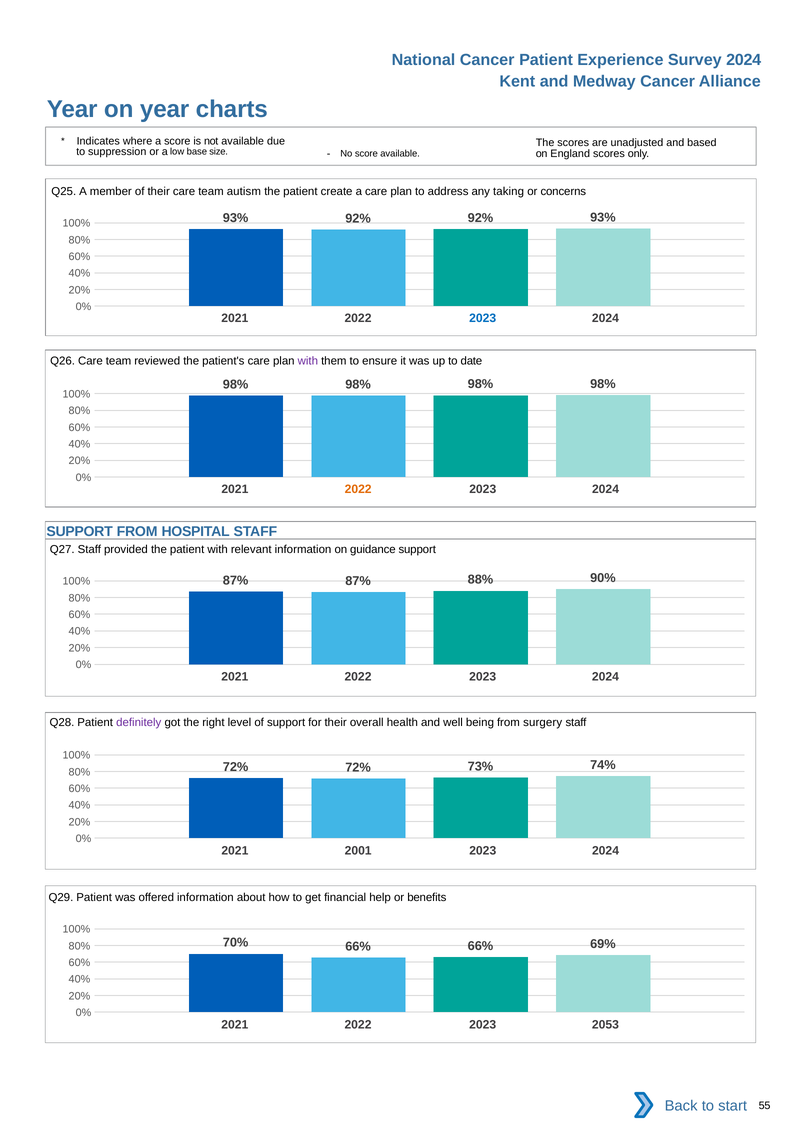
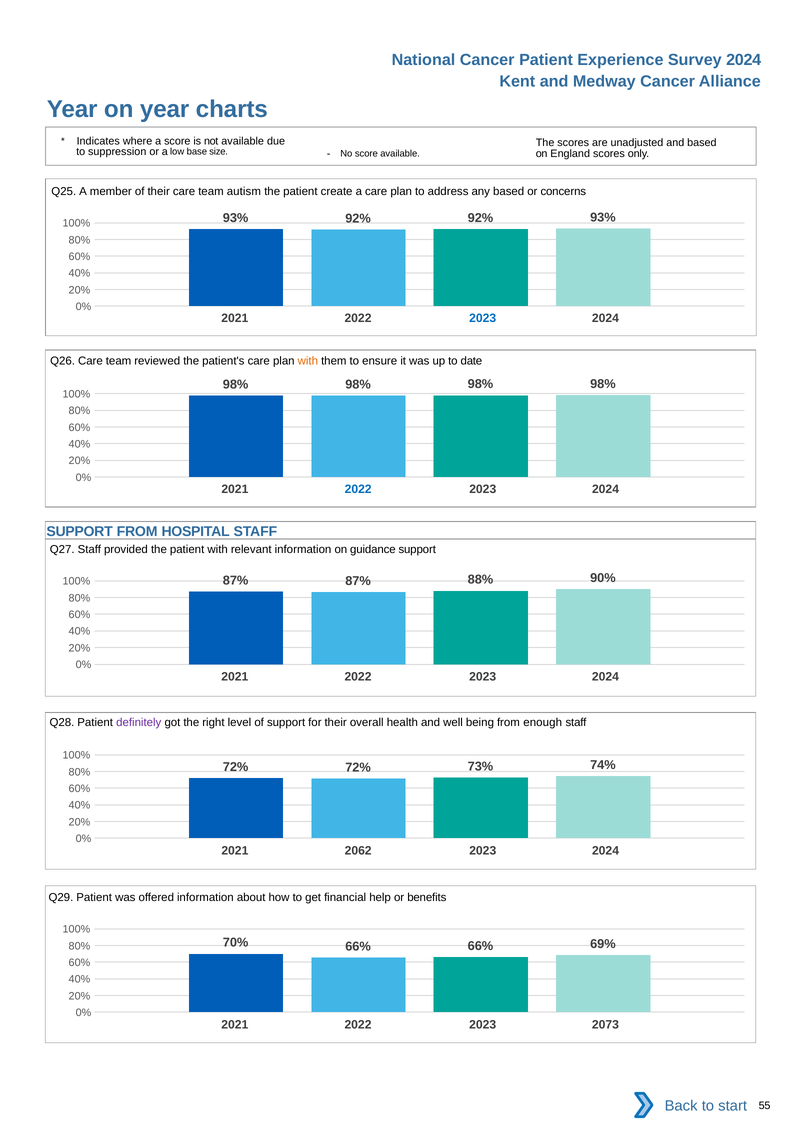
any taking: taking -> based (509, 192)
with colour: purple -> orange (308, 361)
2022 colour: orange -> blue (358, 490)
surgery: surgery -> enough (543, 723)
2001: 2001 -> 2062 (358, 851)
2053: 2053 -> 2073 (605, 1025)
